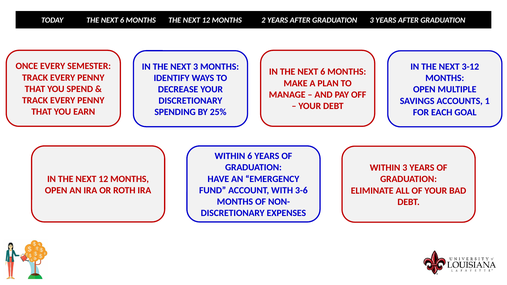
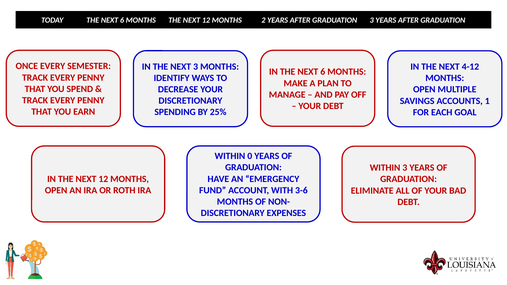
3-12: 3-12 -> 4-12 (470, 67)
WITHIN 6: 6 -> 0 (250, 156)
